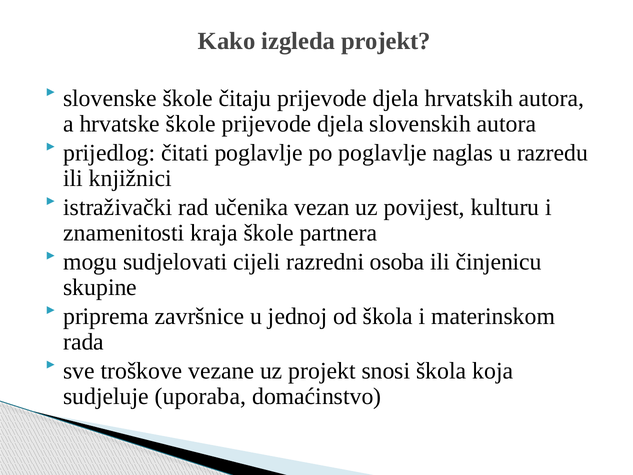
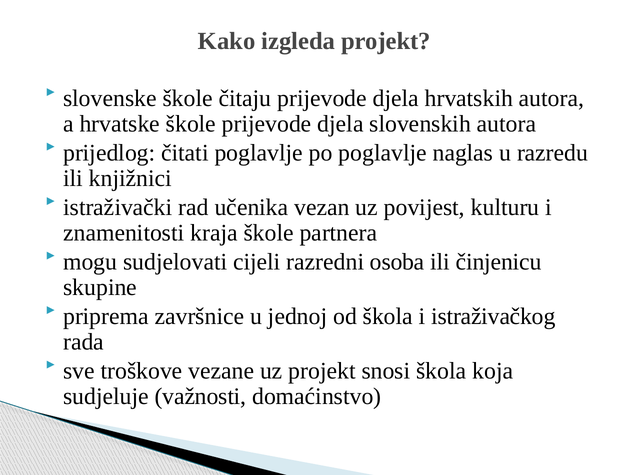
materinskom: materinskom -> istraživačkog (493, 316)
uporaba: uporaba -> važnosti (201, 396)
